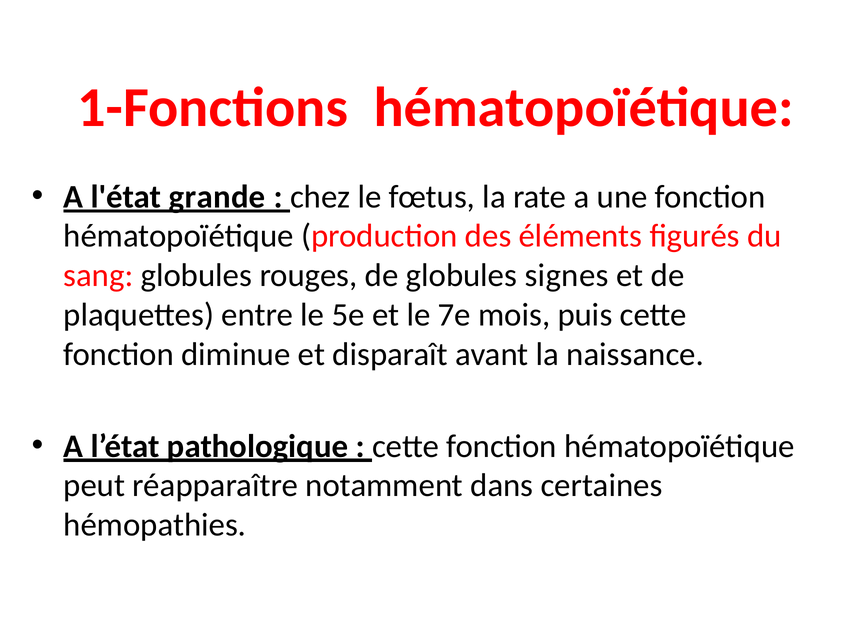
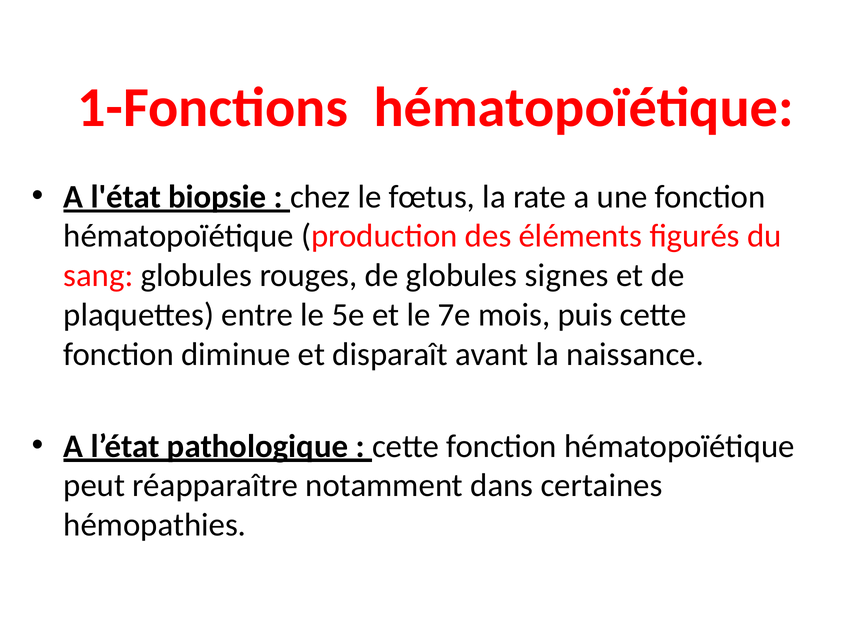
grande: grande -> biopsie (217, 197)
